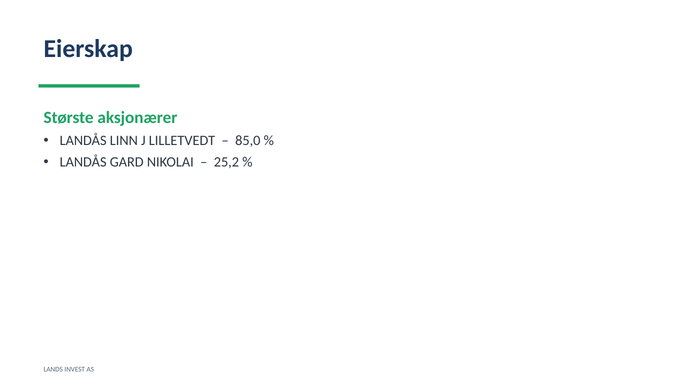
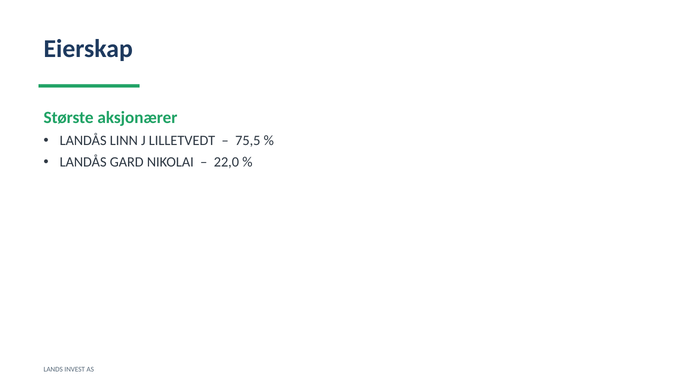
85,0: 85,0 -> 75,5 (248, 141)
25,2: 25,2 -> 22,0 (226, 162)
